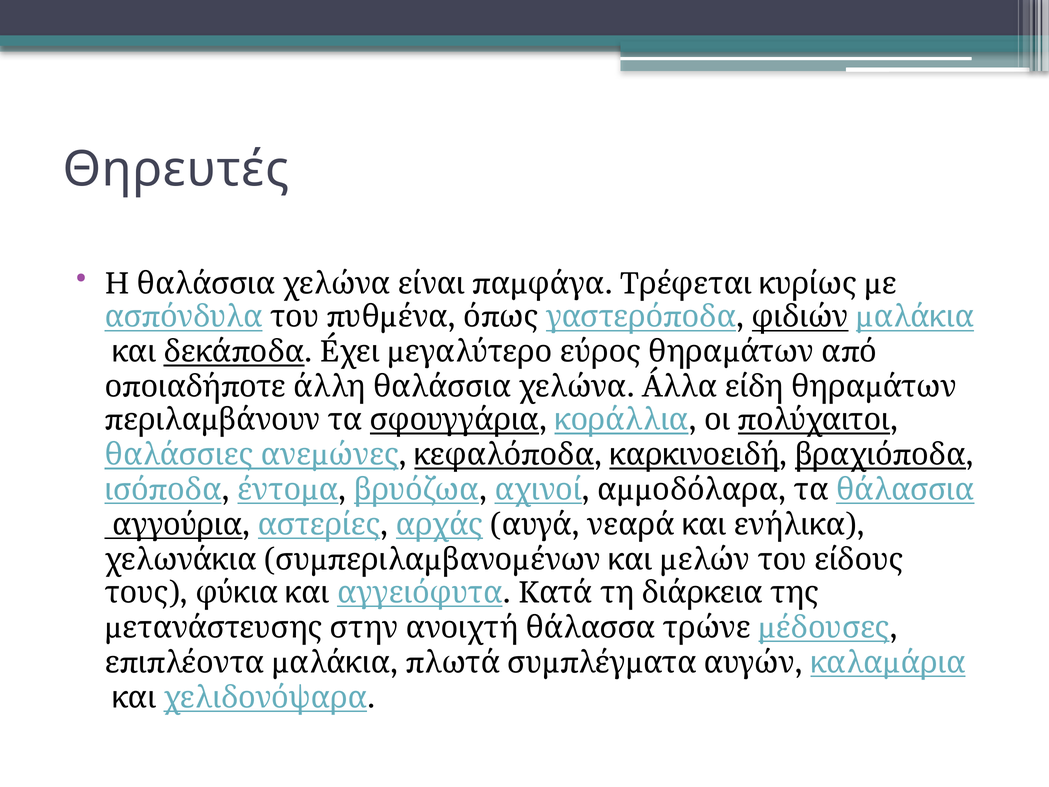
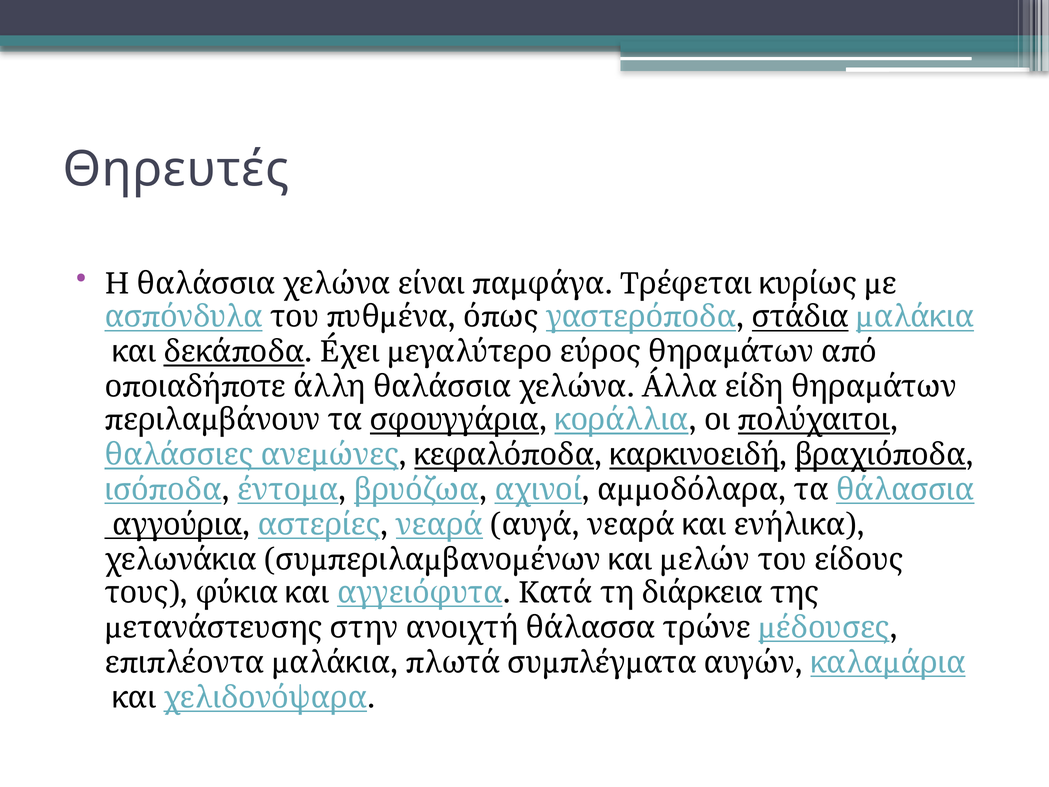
φιδιών: φιδιών -> στάδια (800, 317)
αρχάς: αρχάς -> νεαρά (439, 524)
